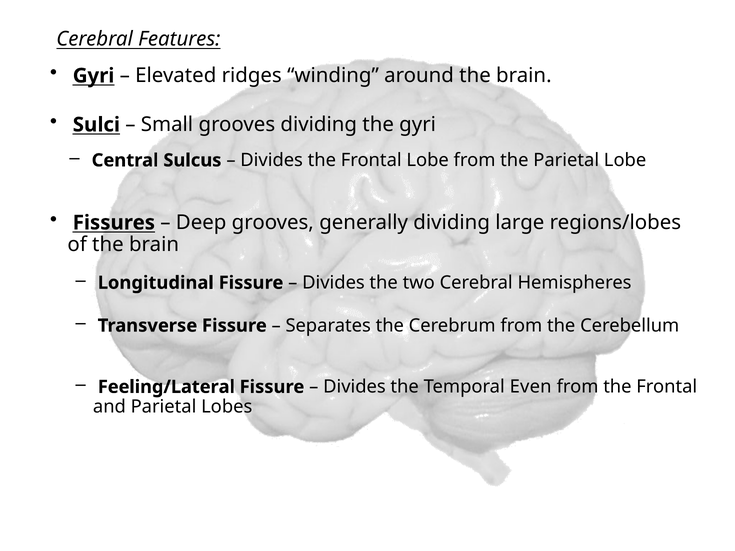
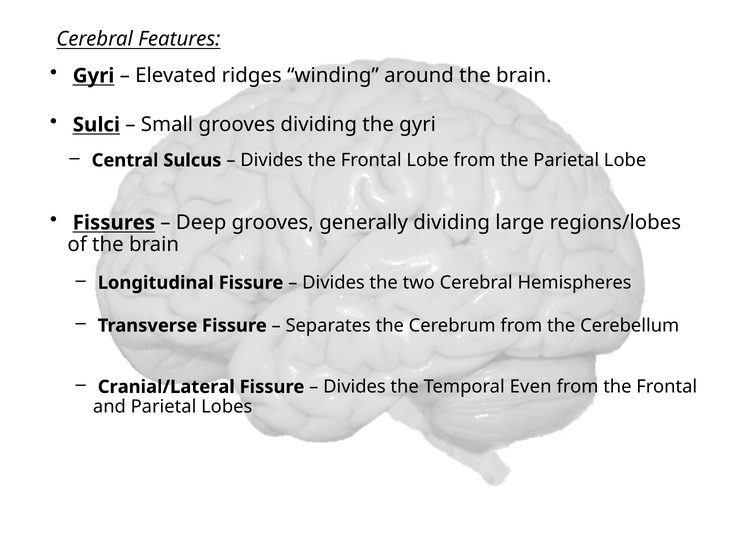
Feeling/Lateral: Feeling/Lateral -> Cranial/Lateral (166, 387)
